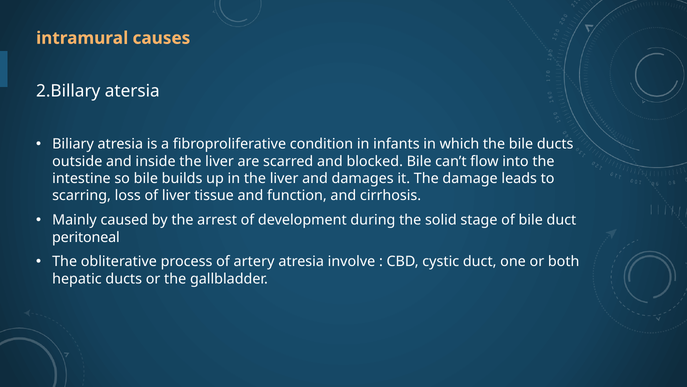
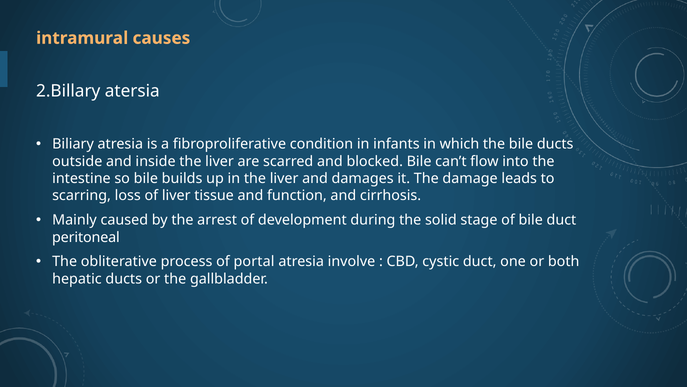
artery: artery -> portal (254, 261)
